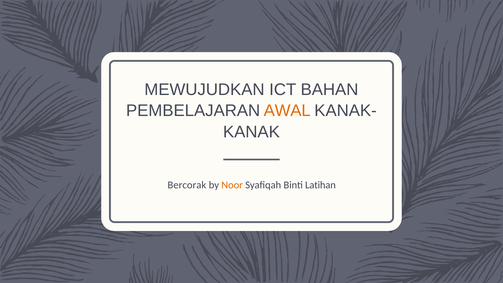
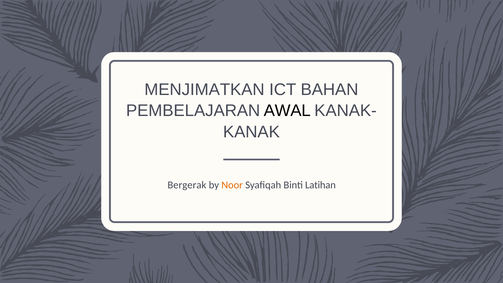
MEWUJUDKAN: MEWUJUDKAN -> MENJIMATKAN (204, 90)
AWAL colour: orange -> black (287, 111)
Bercorak: Bercorak -> Bergerak (187, 185)
